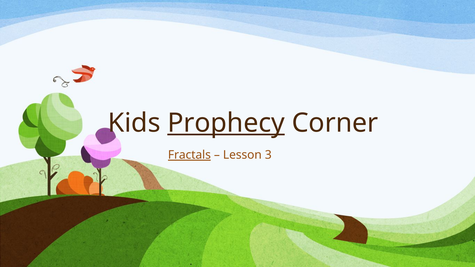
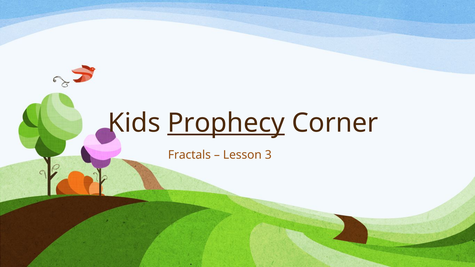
Fractals underline: present -> none (189, 155)
